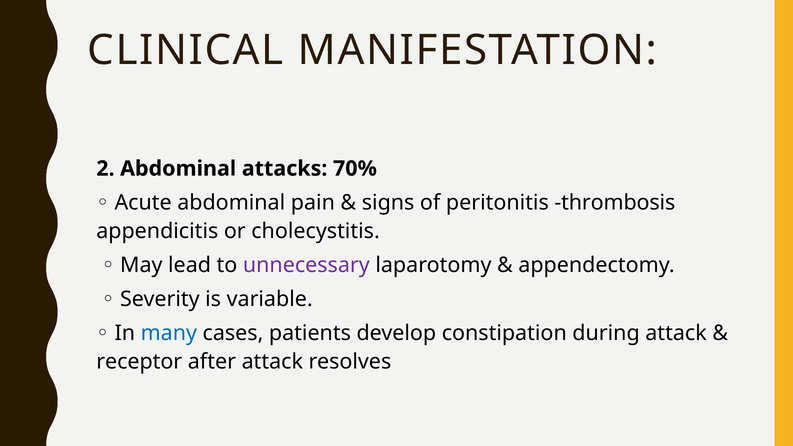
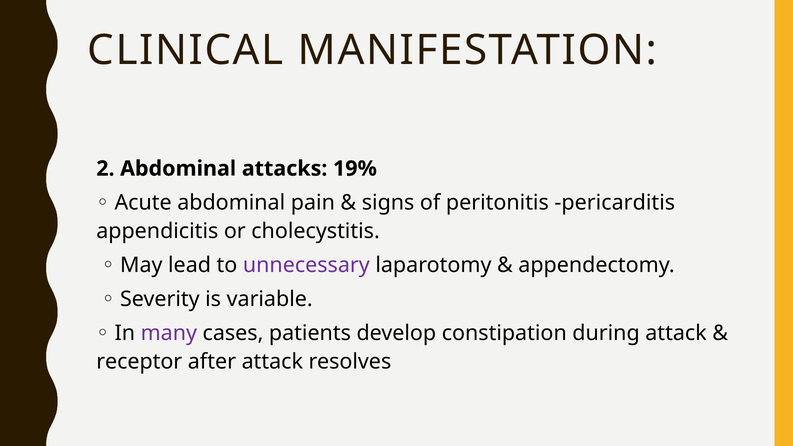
70%: 70% -> 19% (355, 169)
thrombosis: thrombosis -> pericarditis (615, 203)
many colour: blue -> purple (169, 333)
